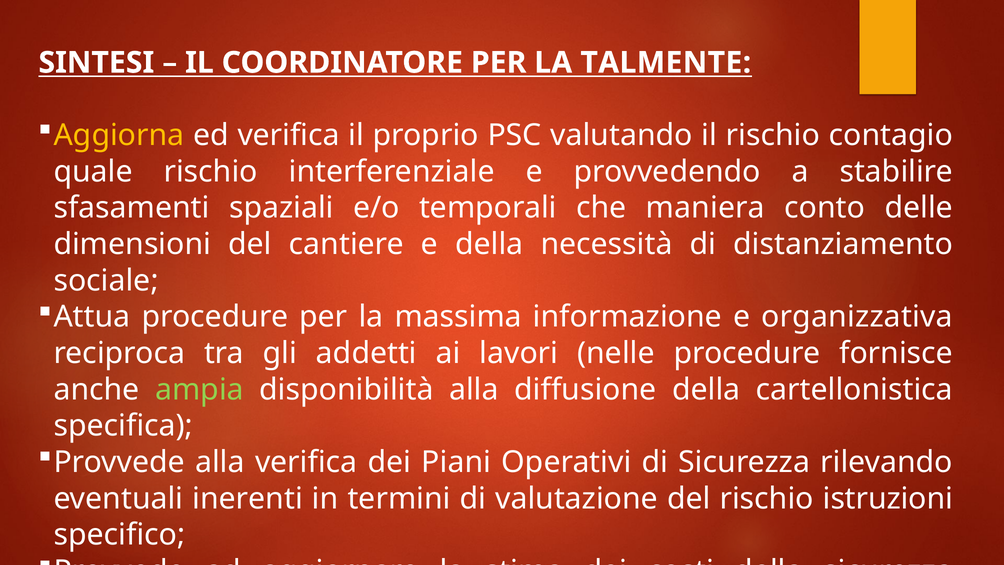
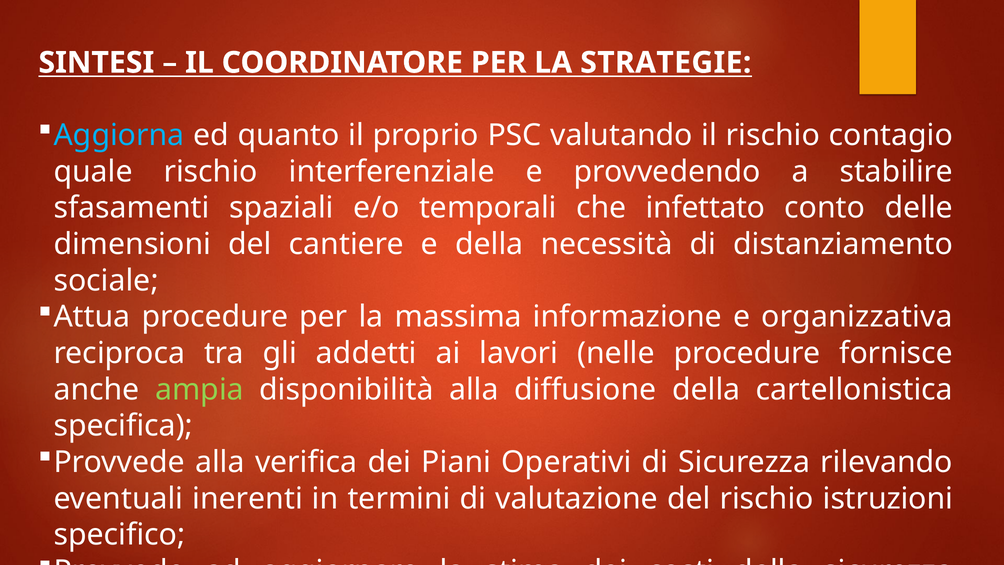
TALMENTE: TALMENTE -> STRATEGIE (666, 63)
Aggiorna colour: yellow -> light blue (119, 135)
ed verifica: verifica -> quanto (289, 135)
maniera: maniera -> infettato (706, 208)
